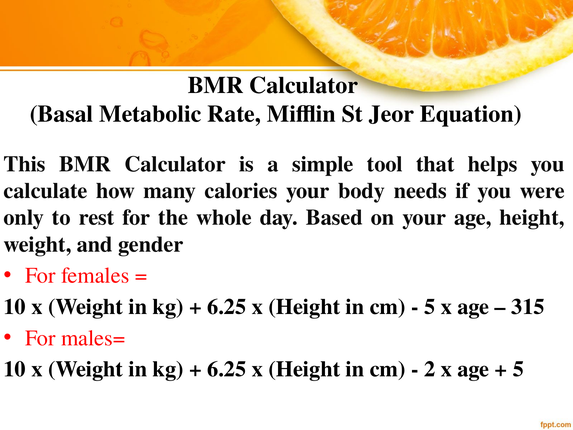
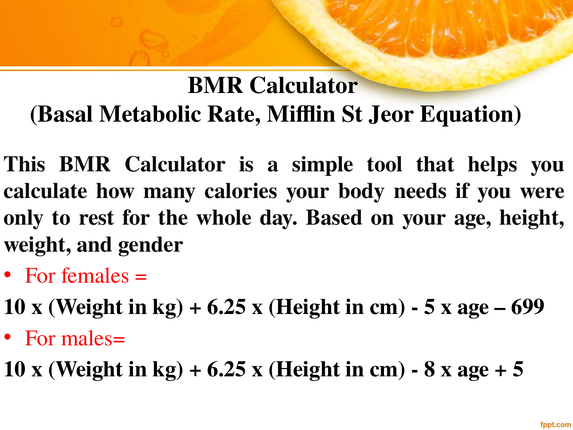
315: 315 -> 699 (528, 307)
2: 2 -> 8 (430, 369)
